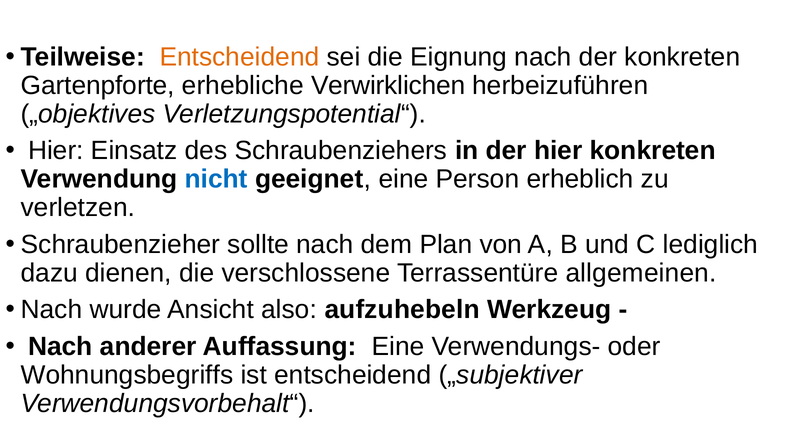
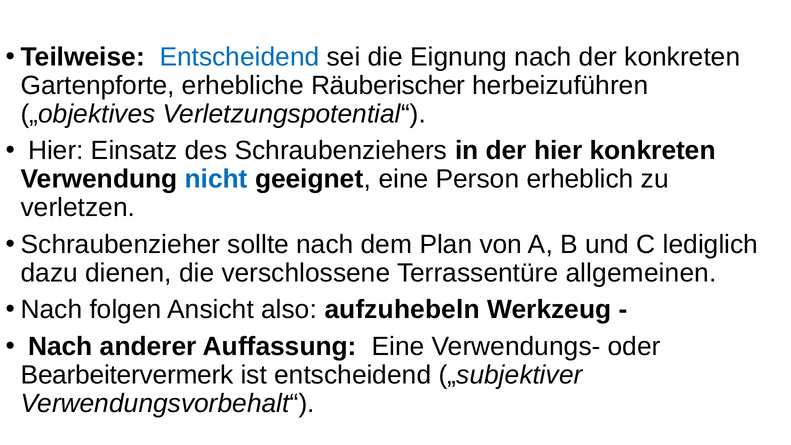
Entscheidend colour: orange -> blue (239, 57)
Verwirklichen: Verwirklichen -> Räuberischer (388, 85)
wurde: wurde -> folgen (126, 310)
Wohnungsbegriffs: Wohnungsbegriffs -> Bearbeitervermerk (127, 375)
